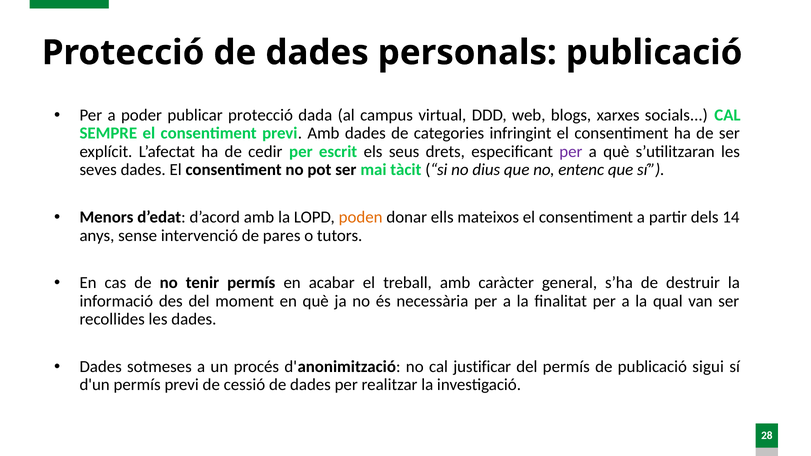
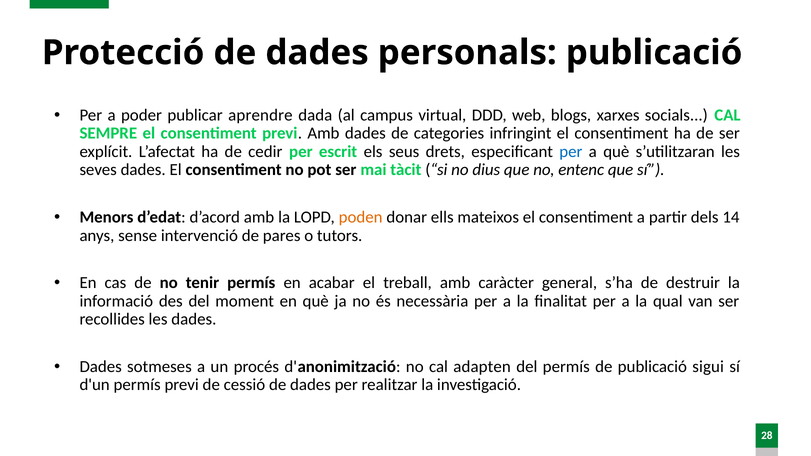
publicar protecció: protecció -> aprendre (260, 115)
per colour: purple -> blue (571, 152)
justificar: justificar -> adapten (482, 367)
